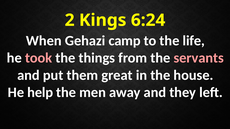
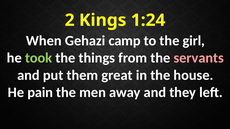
6:24: 6:24 -> 1:24 (148, 20)
life: life -> girl (194, 41)
took colour: pink -> light green (39, 58)
help: help -> pain (40, 93)
